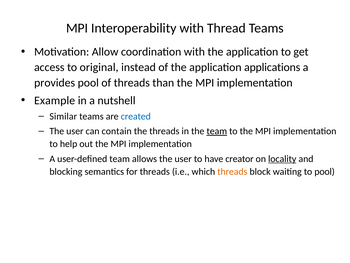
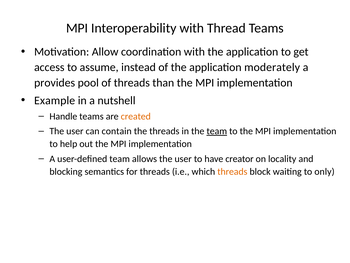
original: original -> assume (99, 67)
applications: applications -> moderately (272, 67)
Similar: Similar -> Handle (63, 116)
created colour: blue -> orange (136, 116)
locality underline: present -> none (282, 159)
to pool: pool -> only (324, 171)
